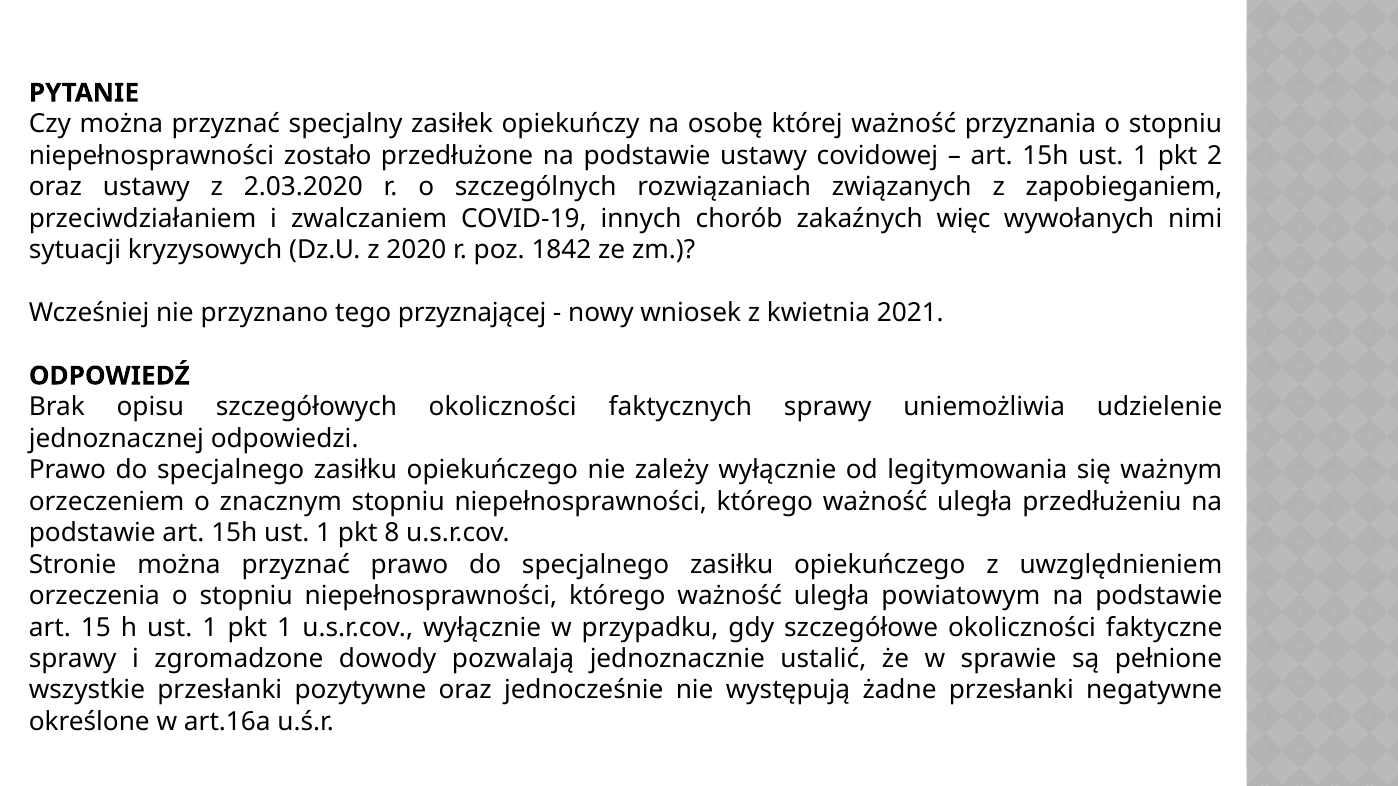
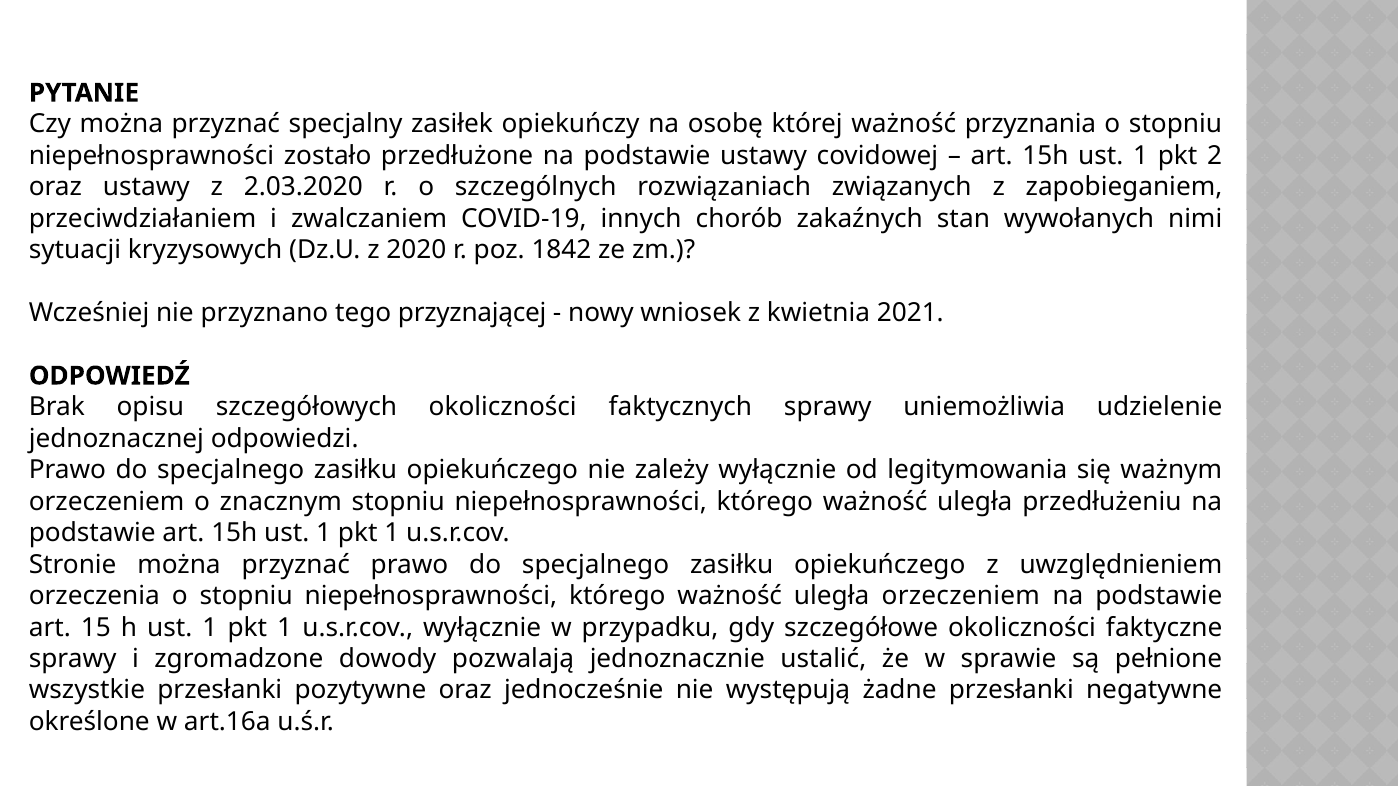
więc: więc -> stan (963, 219)
8: 8 -> 1 (392, 533)
uległa powiatowym: powiatowym -> orzeczeniem (961, 596)
